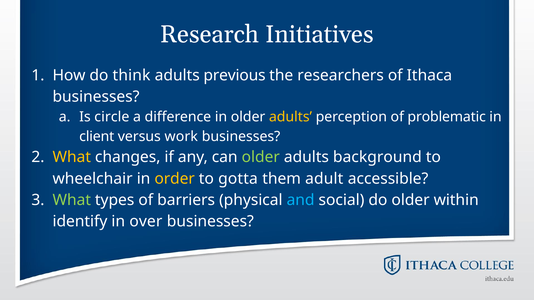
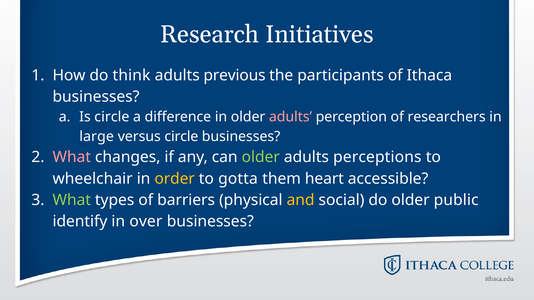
researchers: researchers -> participants (341, 75)
adults colour: yellow -> pink (290, 117)
problematic: problematic -> researchers (447, 117)
client: client -> large (97, 137)
versus work: work -> circle (181, 137)
What colour: yellow -> pink (72, 157)
background: background -> perceptions (377, 157)
adult: adult -> heart (324, 179)
and colour: light blue -> yellow (301, 200)
within: within -> public (456, 200)
